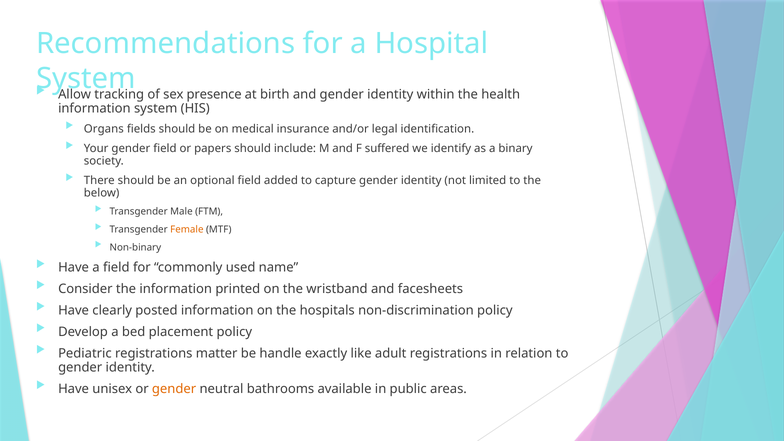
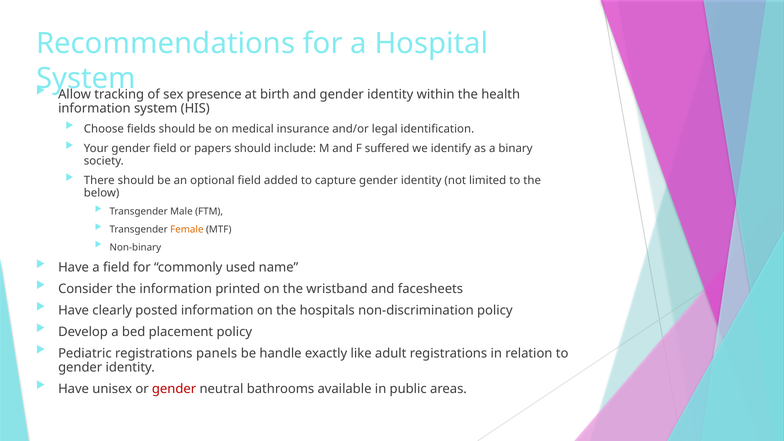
Organs: Organs -> Choose (104, 129)
matter: matter -> panels (217, 353)
gender colour: orange -> red (174, 389)
